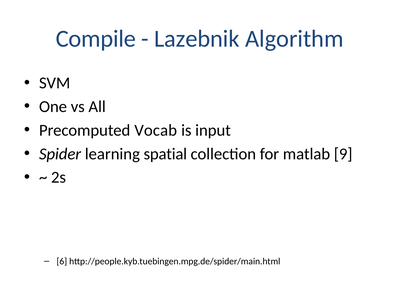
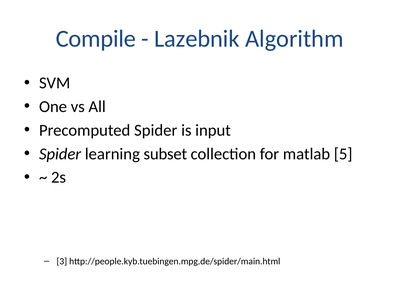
Precomputed Vocab: Vocab -> Spider (156, 130)
spatial: spatial -> subset (165, 154)
9: 9 -> 5 (343, 154)
6: 6 -> 3 (62, 261)
